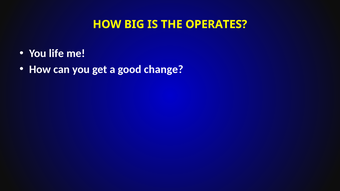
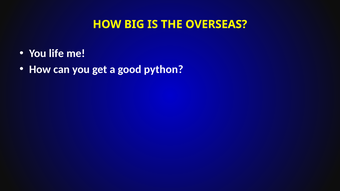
OPERATES: OPERATES -> OVERSEAS (216, 24)
change: change -> python (164, 69)
